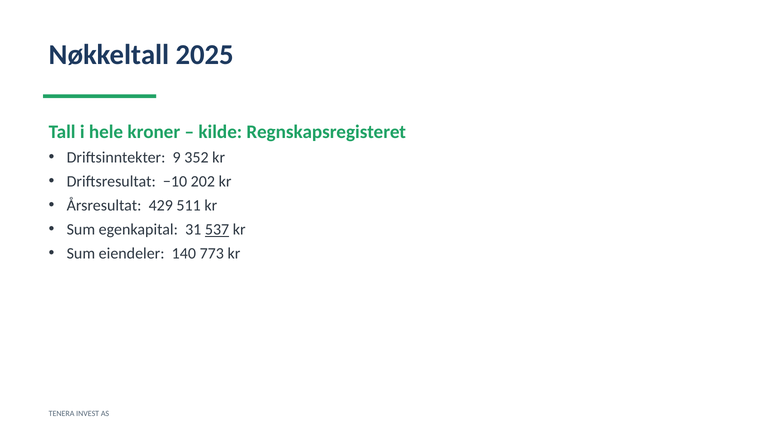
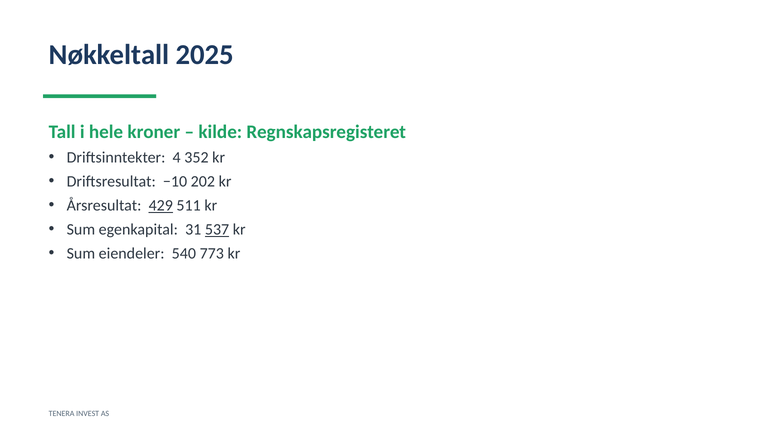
9: 9 -> 4 (177, 158)
429 underline: none -> present (161, 205)
140: 140 -> 540 (184, 253)
